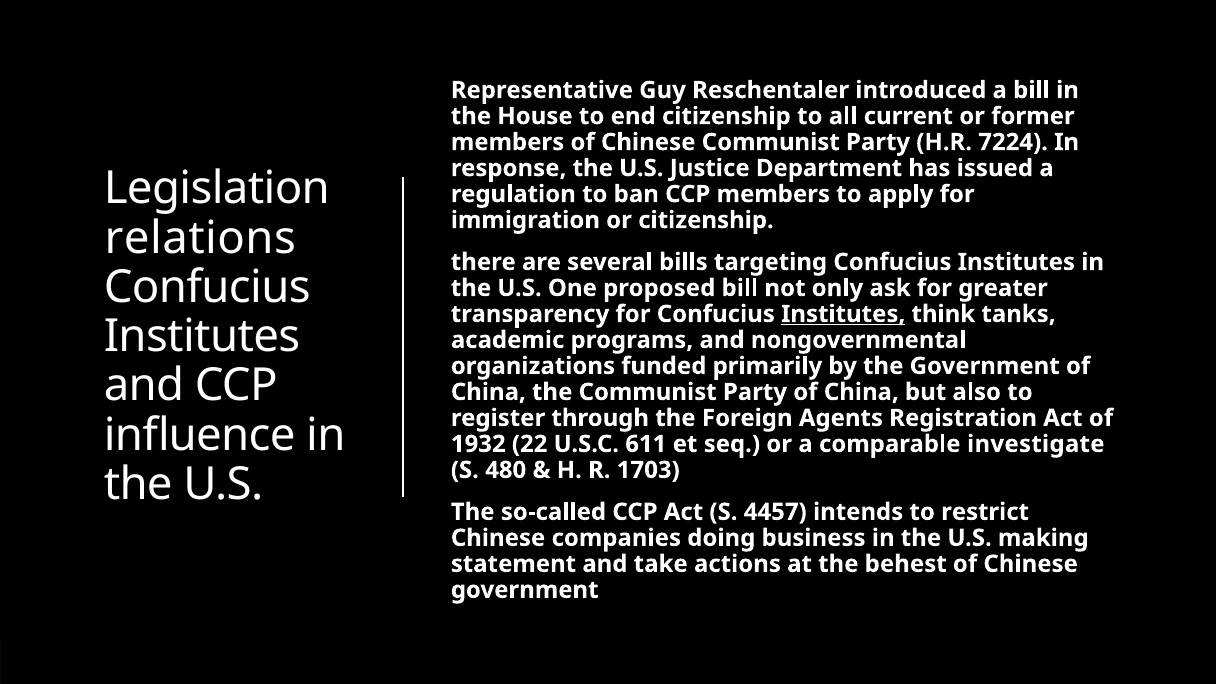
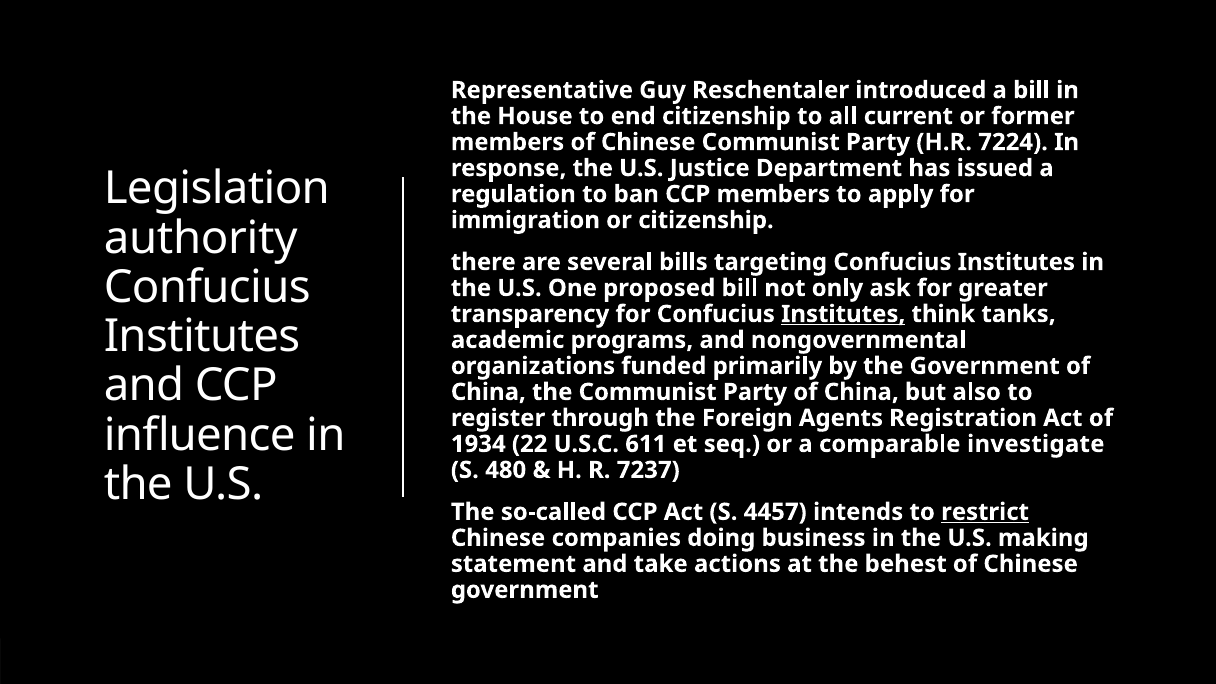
relations: relations -> authority (201, 238)
1932: 1932 -> 1934 (478, 444)
1703: 1703 -> 7237 (648, 470)
restrict underline: none -> present (985, 512)
